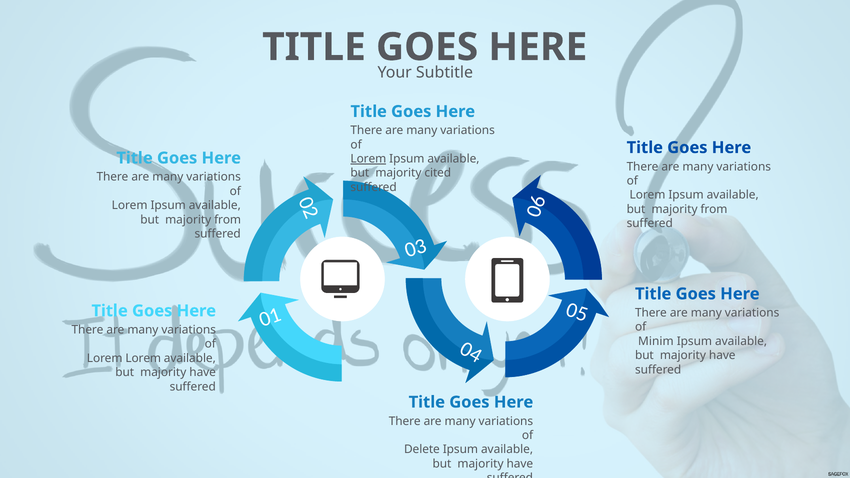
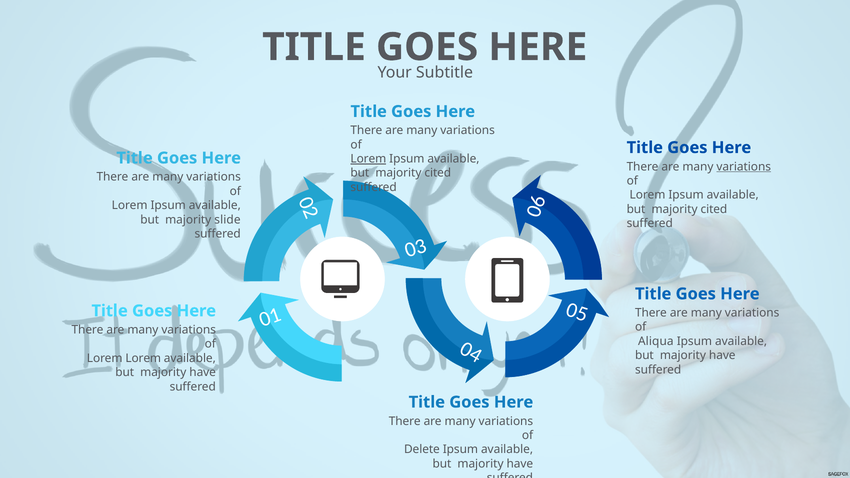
variations underline: none -> present (744, 167)
from: from -> cited (714, 209)
from: from -> slide (227, 220)
Minim: Minim -> Aliqua (656, 341)
